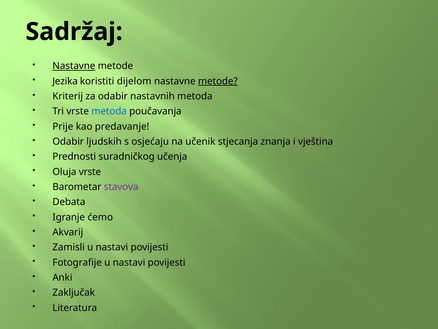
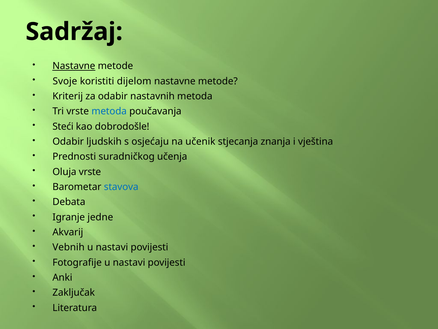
Jezika: Jezika -> Svoje (65, 81)
metode underline: present -> none (218, 81)
Prije: Prije -> Steći (63, 126)
predavanje: predavanje -> dobrodošle (122, 126)
stavova colour: purple -> blue (121, 187)
ćemo: ćemo -> jedne (100, 217)
Zamisli: Zamisli -> Vebnih (69, 247)
